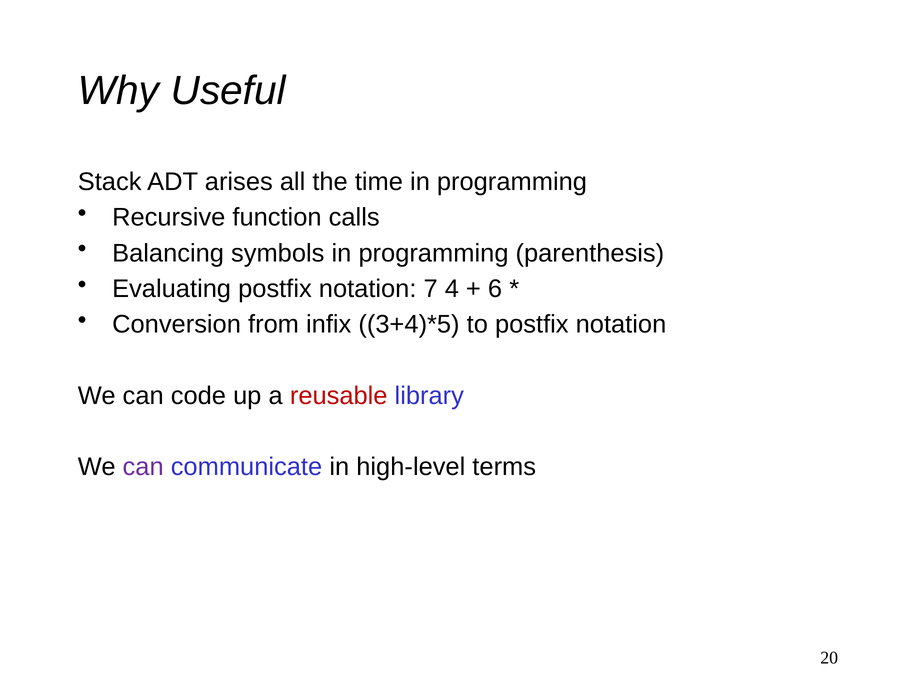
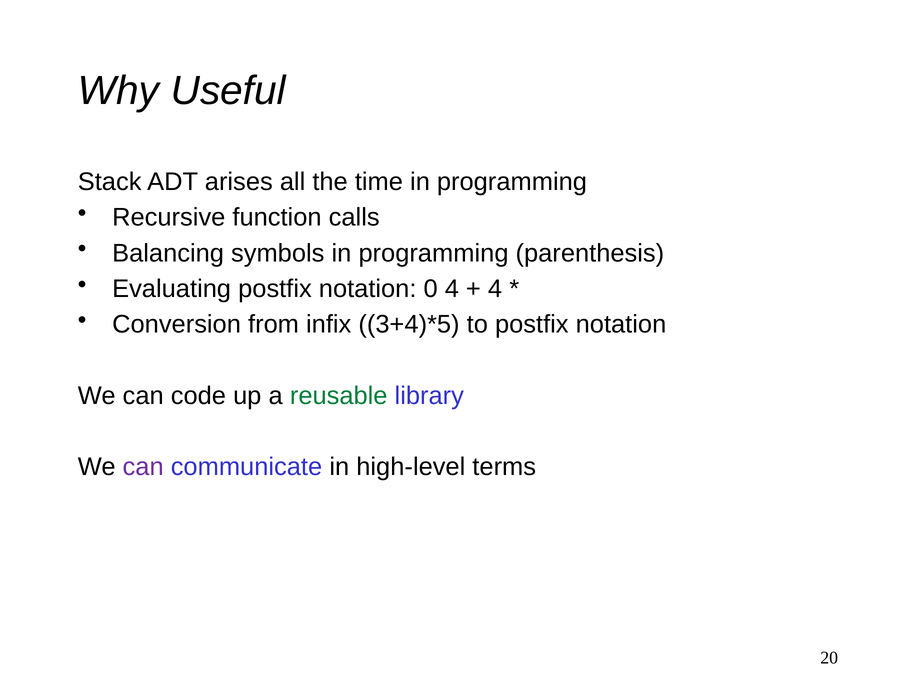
7: 7 -> 0 (431, 289)
6: 6 -> 4 (495, 289)
reusable colour: red -> green (339, 396)
